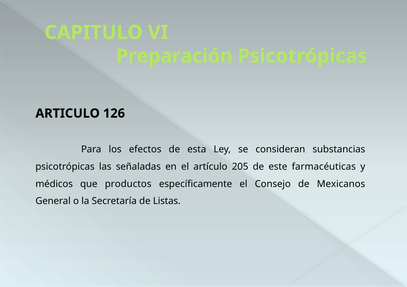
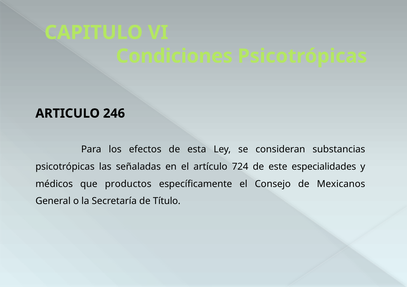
Preparación: Preparación -> Condiciones (174, 56)
126: 126 -> 246 (114, 113)
205: 205 -> 724 (240, 167)
farmacéuticas: farmacéuticas -> especialidades (324, 167)
Listas: Listas -> Título (167, 201)
